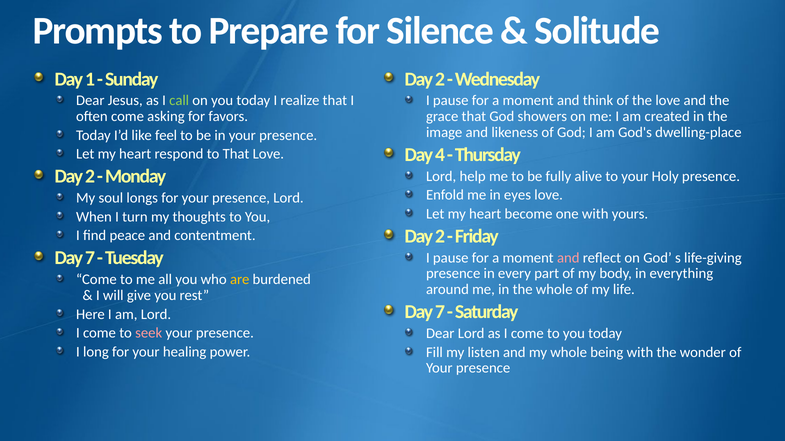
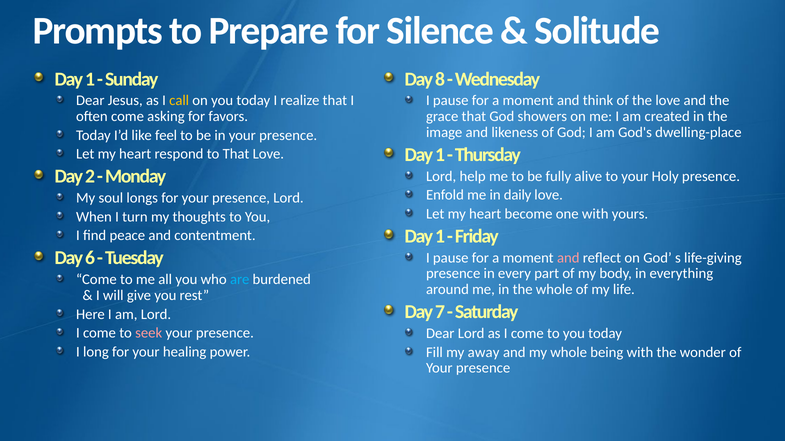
2: 2 -> 8 (440, 79)
call colour: light green -> yellow (179, 101)
4: 4 -> 1 (440, 155)
eyes: eyes -> daily (518, 195)
2: 2 -> 1 (440, 237)
7: 7 -> 6 (90, 258)
are colour: yellow -> light blue (240, 280)
listen: listen -> away (484, 353)
